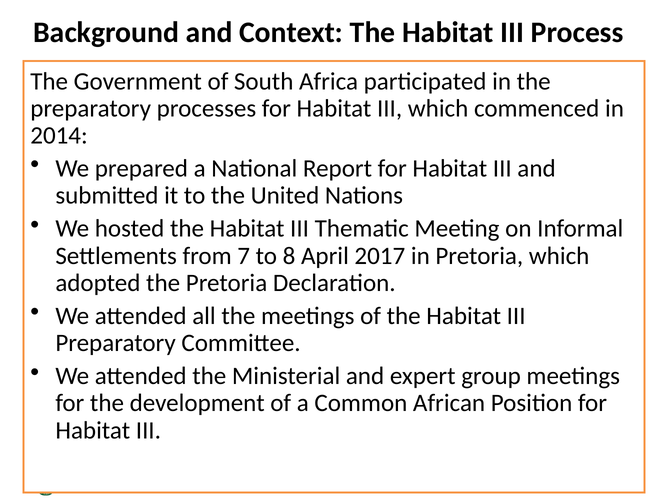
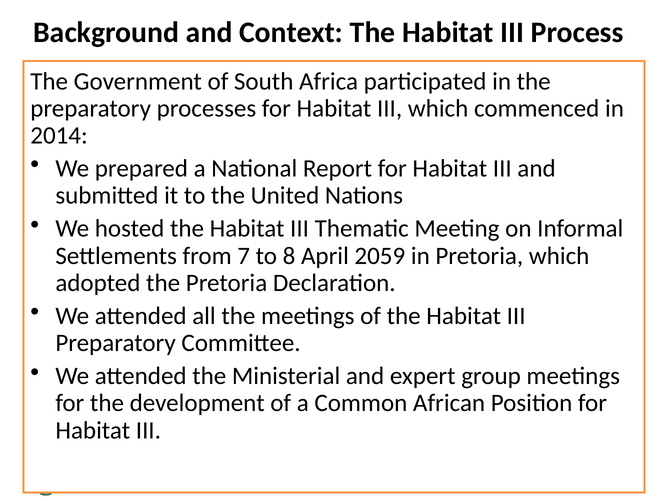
2017: 2017 -> 2059 (380, 256)
